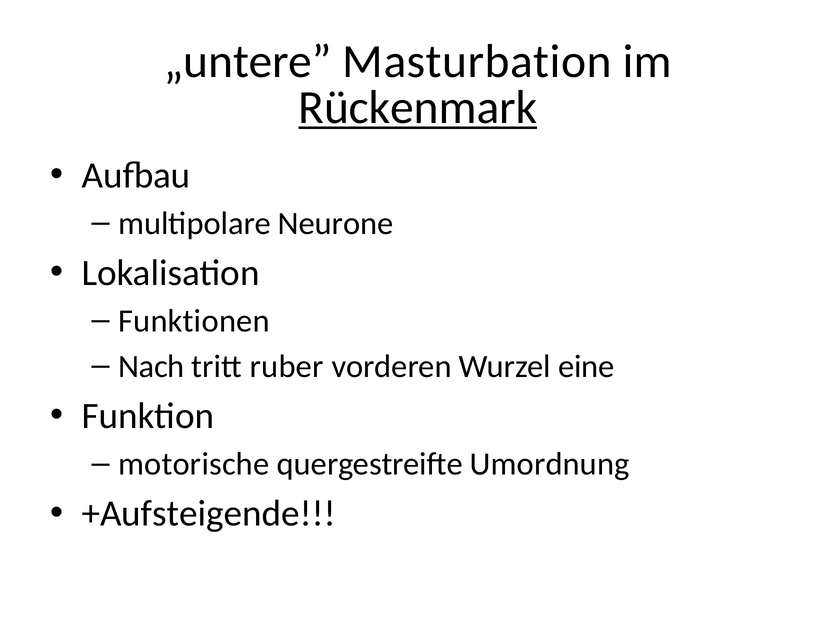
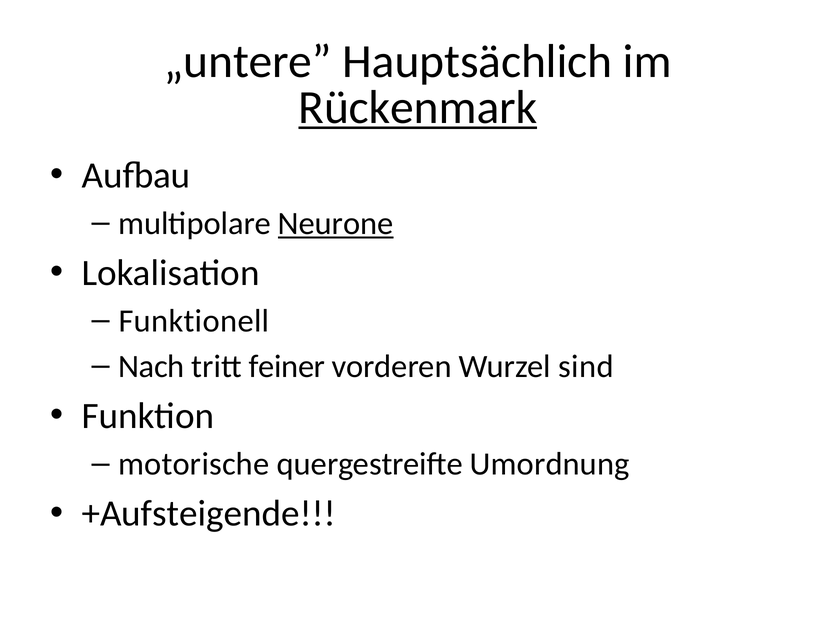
Masturbation: Masturbation -> Hauptsächlich (477, 62)
Neurone underline: none -> present (336, 223)
Funktionen: Funktionen -> Funktionell (194, 321)
ruber: ruber -> feiner (287, 367)
eine: eine -> sind (586, 367)
